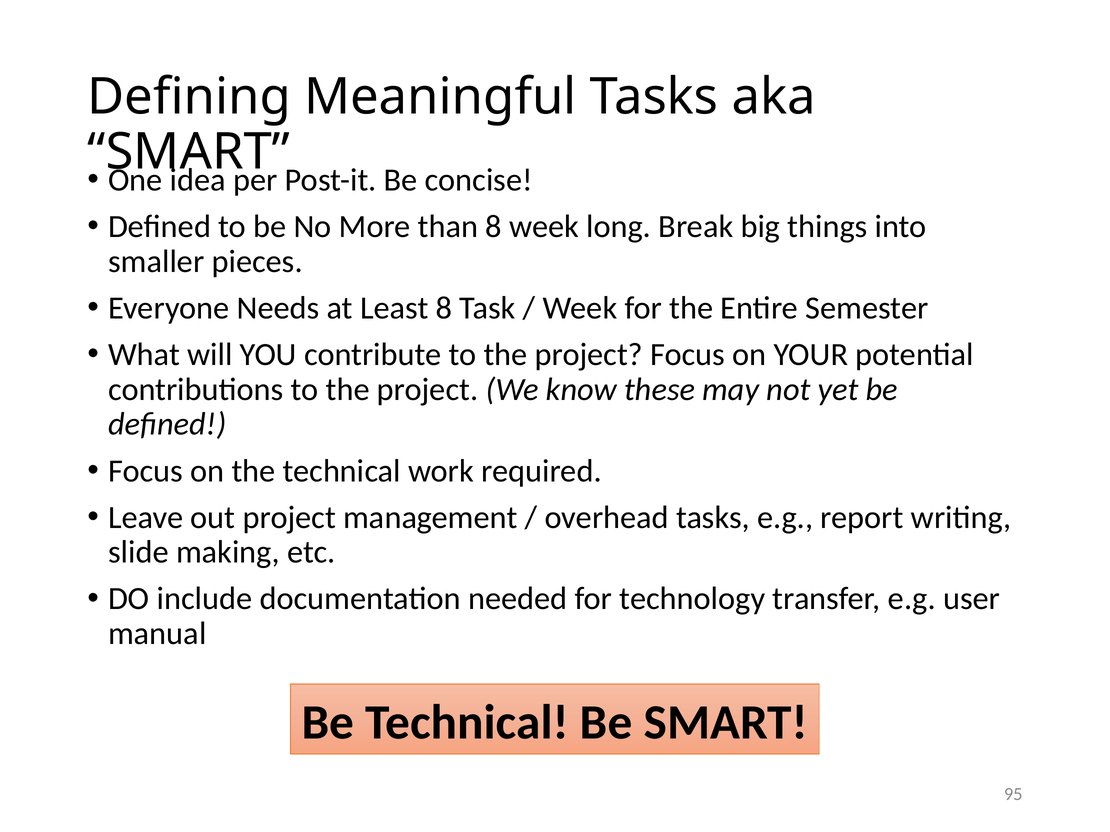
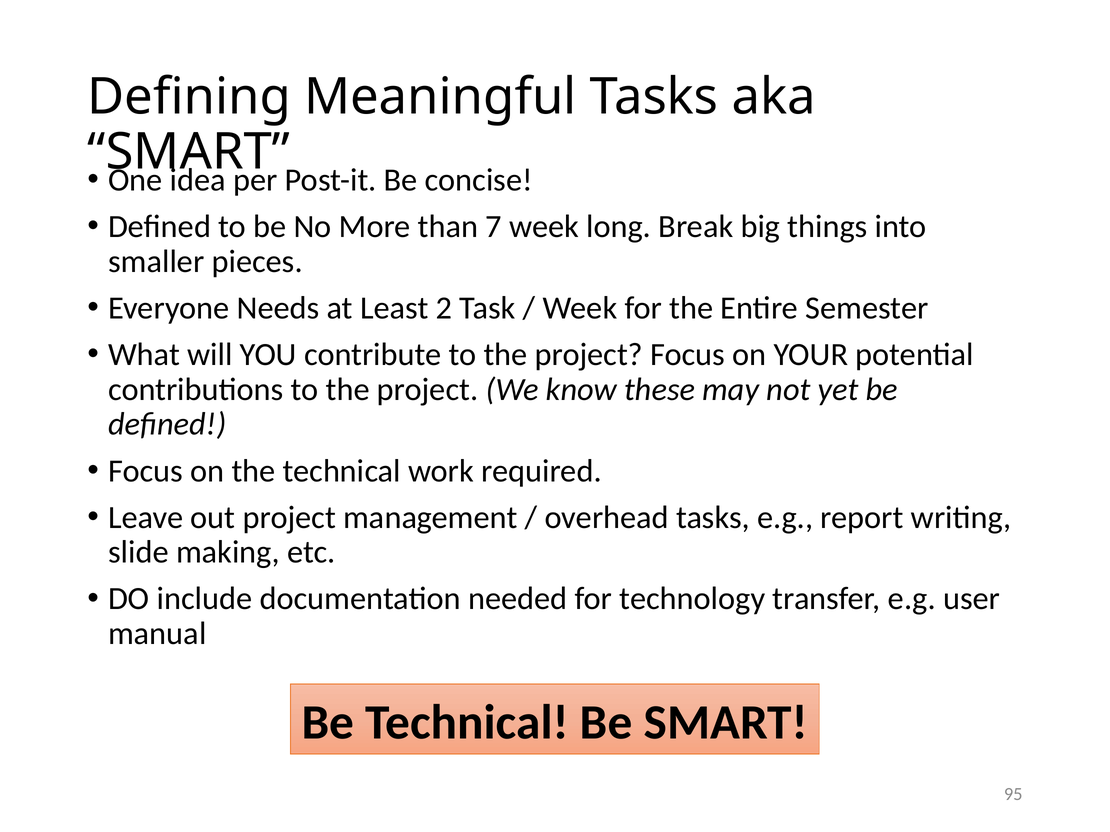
than 8: 8 -> 7 (494, 227)
Least 8: 8 -> 2 (444, 308)
